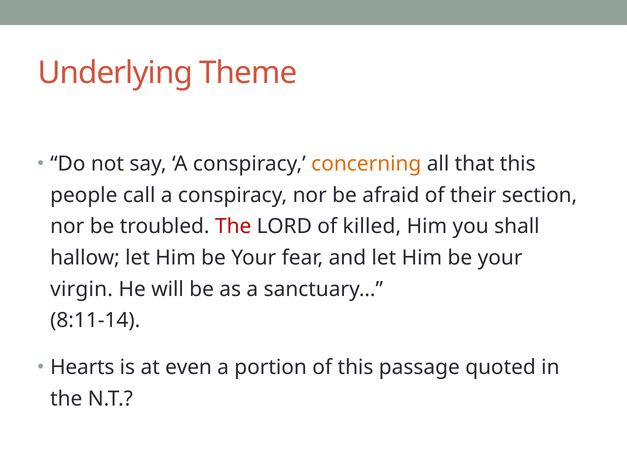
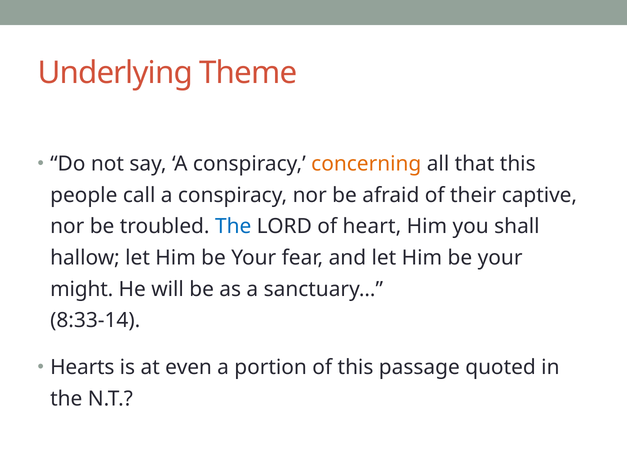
section: section -> captive (539, 195)
The colour: red -> blue (233, 227)
killed: killed -> heart (372, 227)
virgin: virgin -> might (82, 289)
8:11-14: 8:11-14 -> 8:33-14 (95, 321)
